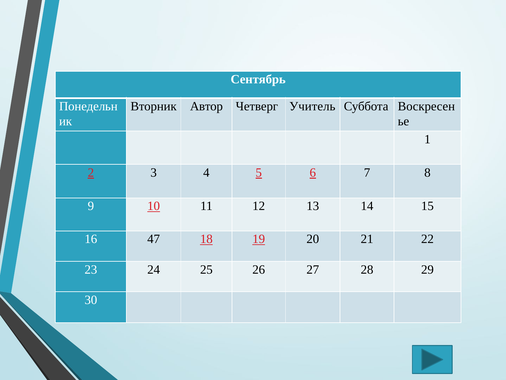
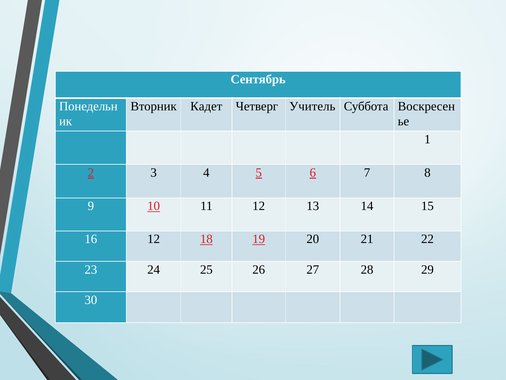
Автор: Автор -> Кадет (206, 106)
16 47: 47 -> 12 (154, 239)
